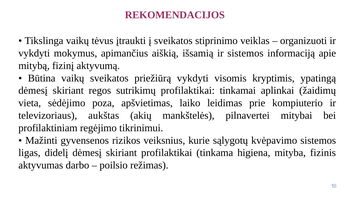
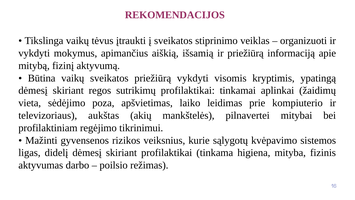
ir sistemos: sistemos -> priežiūrą (246, 53)
